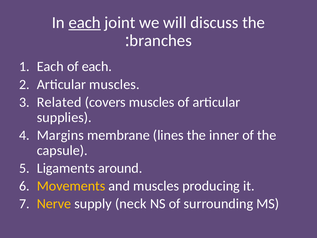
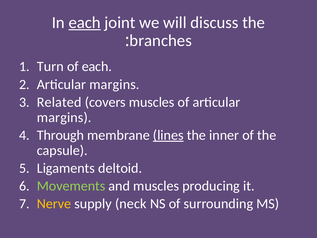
Each: Each -> Turn (50, 67)
muscles: muscles -> margins (114, 84)
supplies: supplies -> margins (64, 117)
Margins: Margins -> Through (60, 135)
lines underline: none -> present (168, 135)
around: around -> deltoid (120, 168)
Movements colour: yellow -> light green (71, 186)
